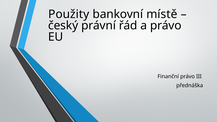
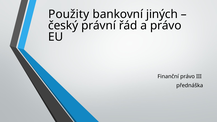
místě: místě -> jiných (162, 14)
